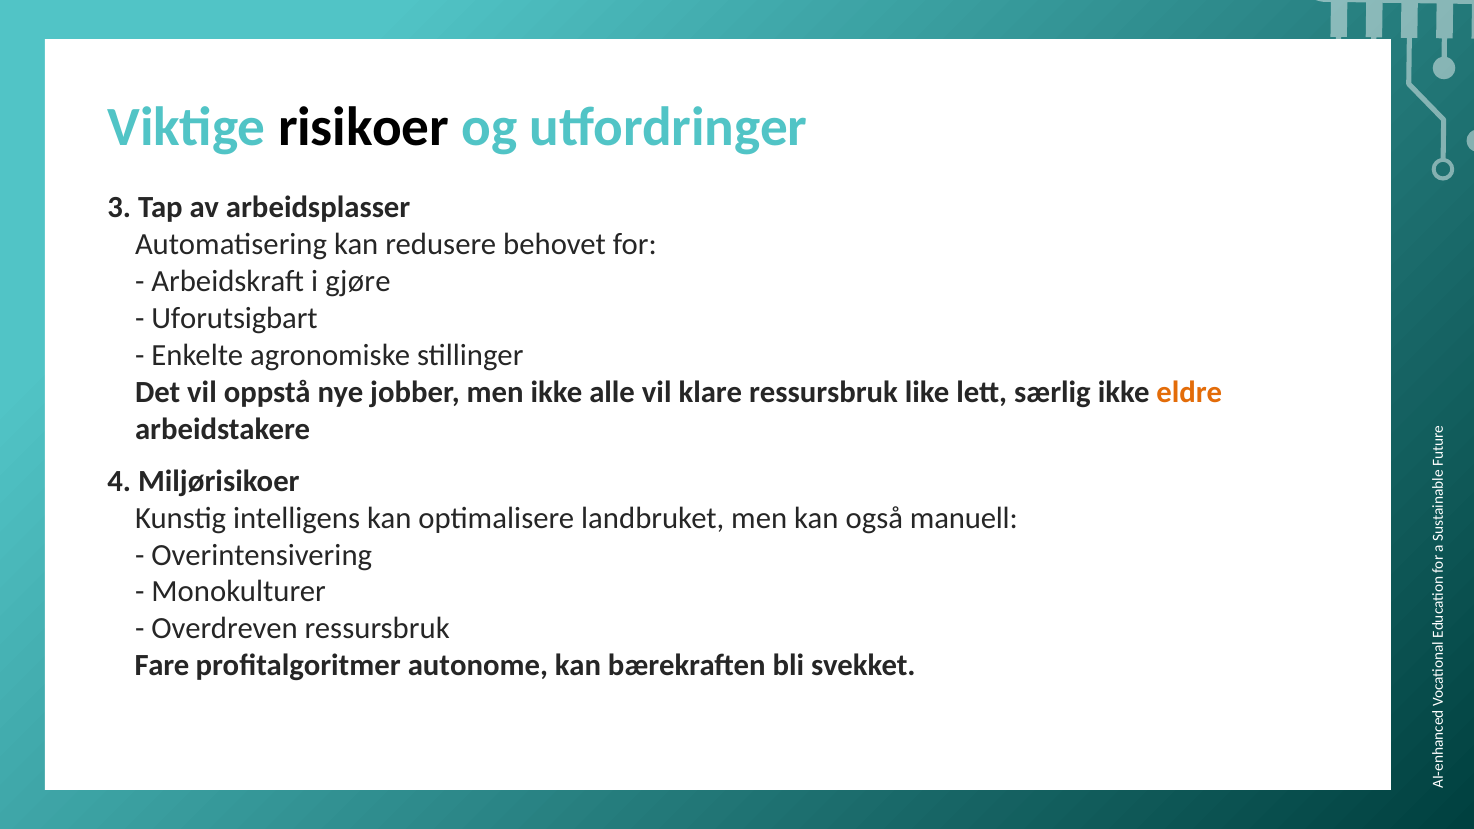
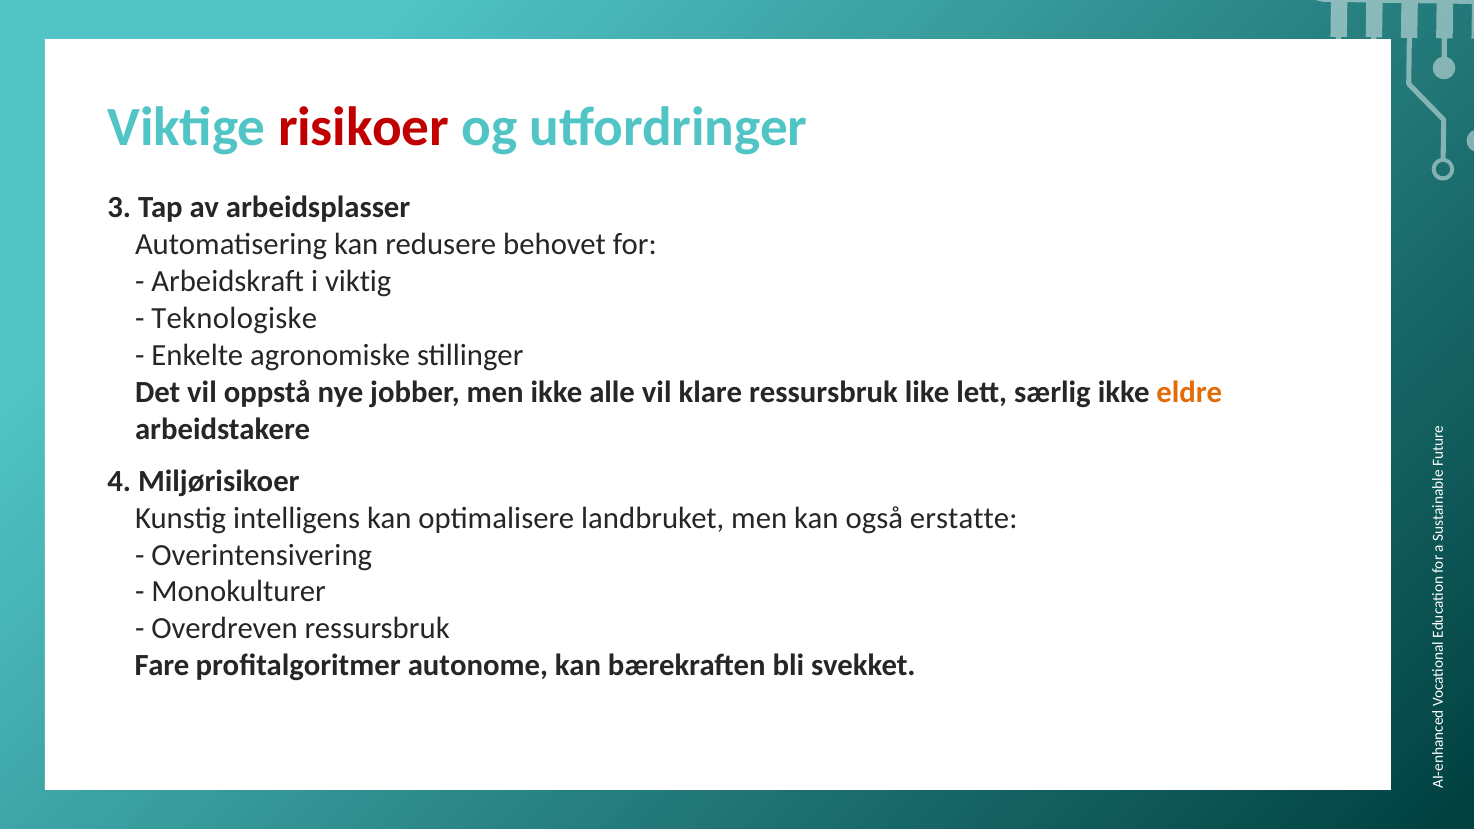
risikoer colour: black -> red (364, 127)
gjøre: gjøre -> viktig (358, 282)
Uforutsigbart: Uforutsigbart -> Teknologiske (234, 318)
manuell: manuell -> erstatte (964, 518)
